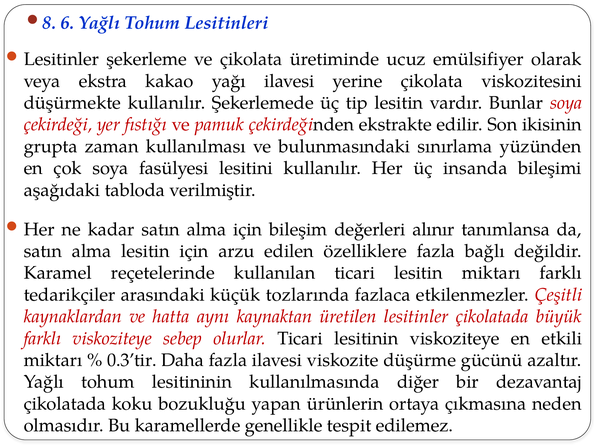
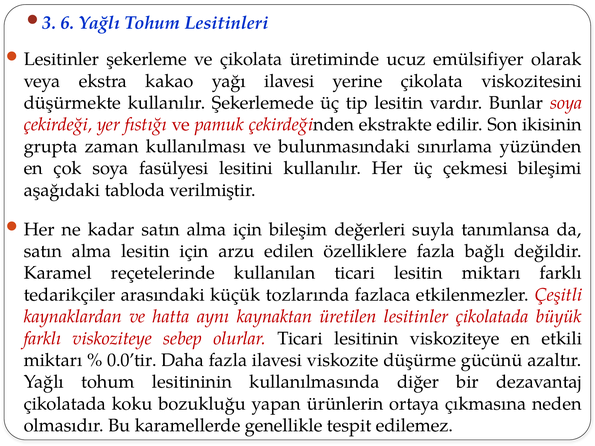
8: 8 -> 3 (49, 23)
insanda: insanda -> çekmesi (475, 168)
alınır: alınır -> suyla (434, 229)
0.3’tir: 0.3’tir -> 0.0’tir (132, 360)
